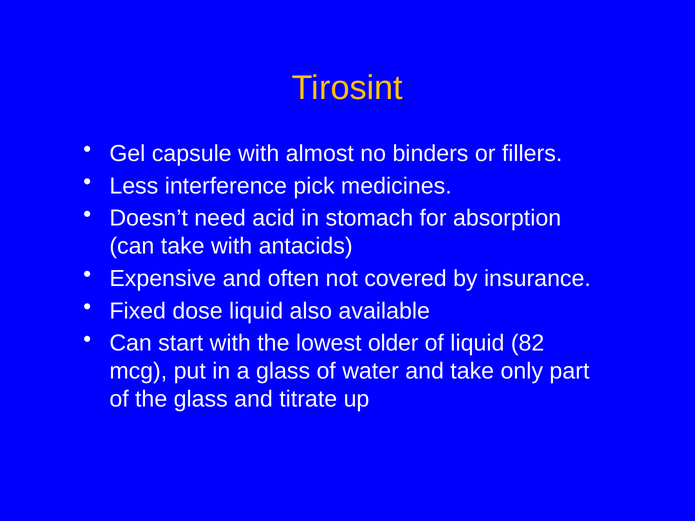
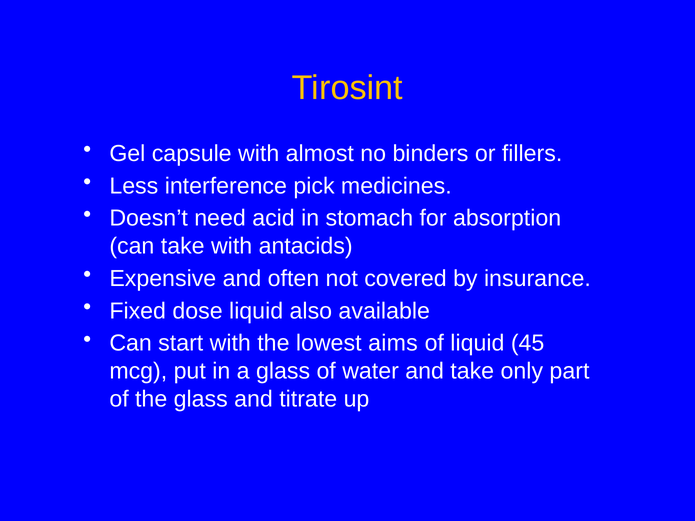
older: older -> aims (393, 343)
82: 82 -> 45 (528, 343)
